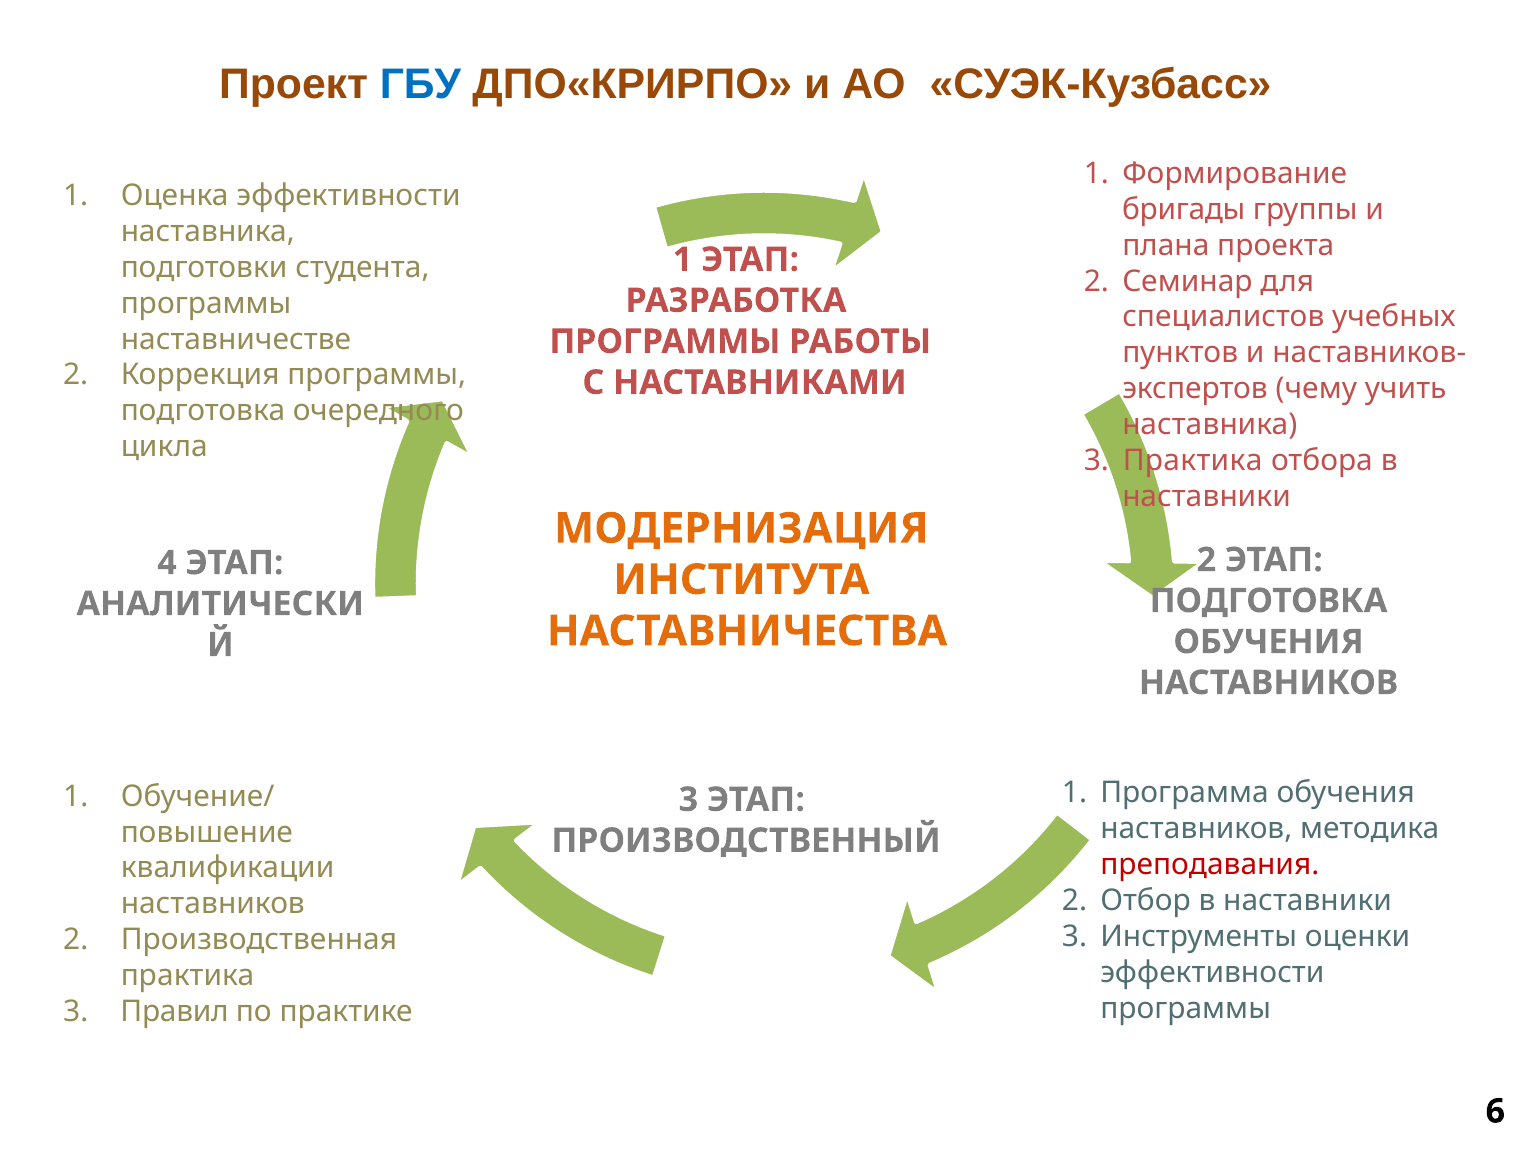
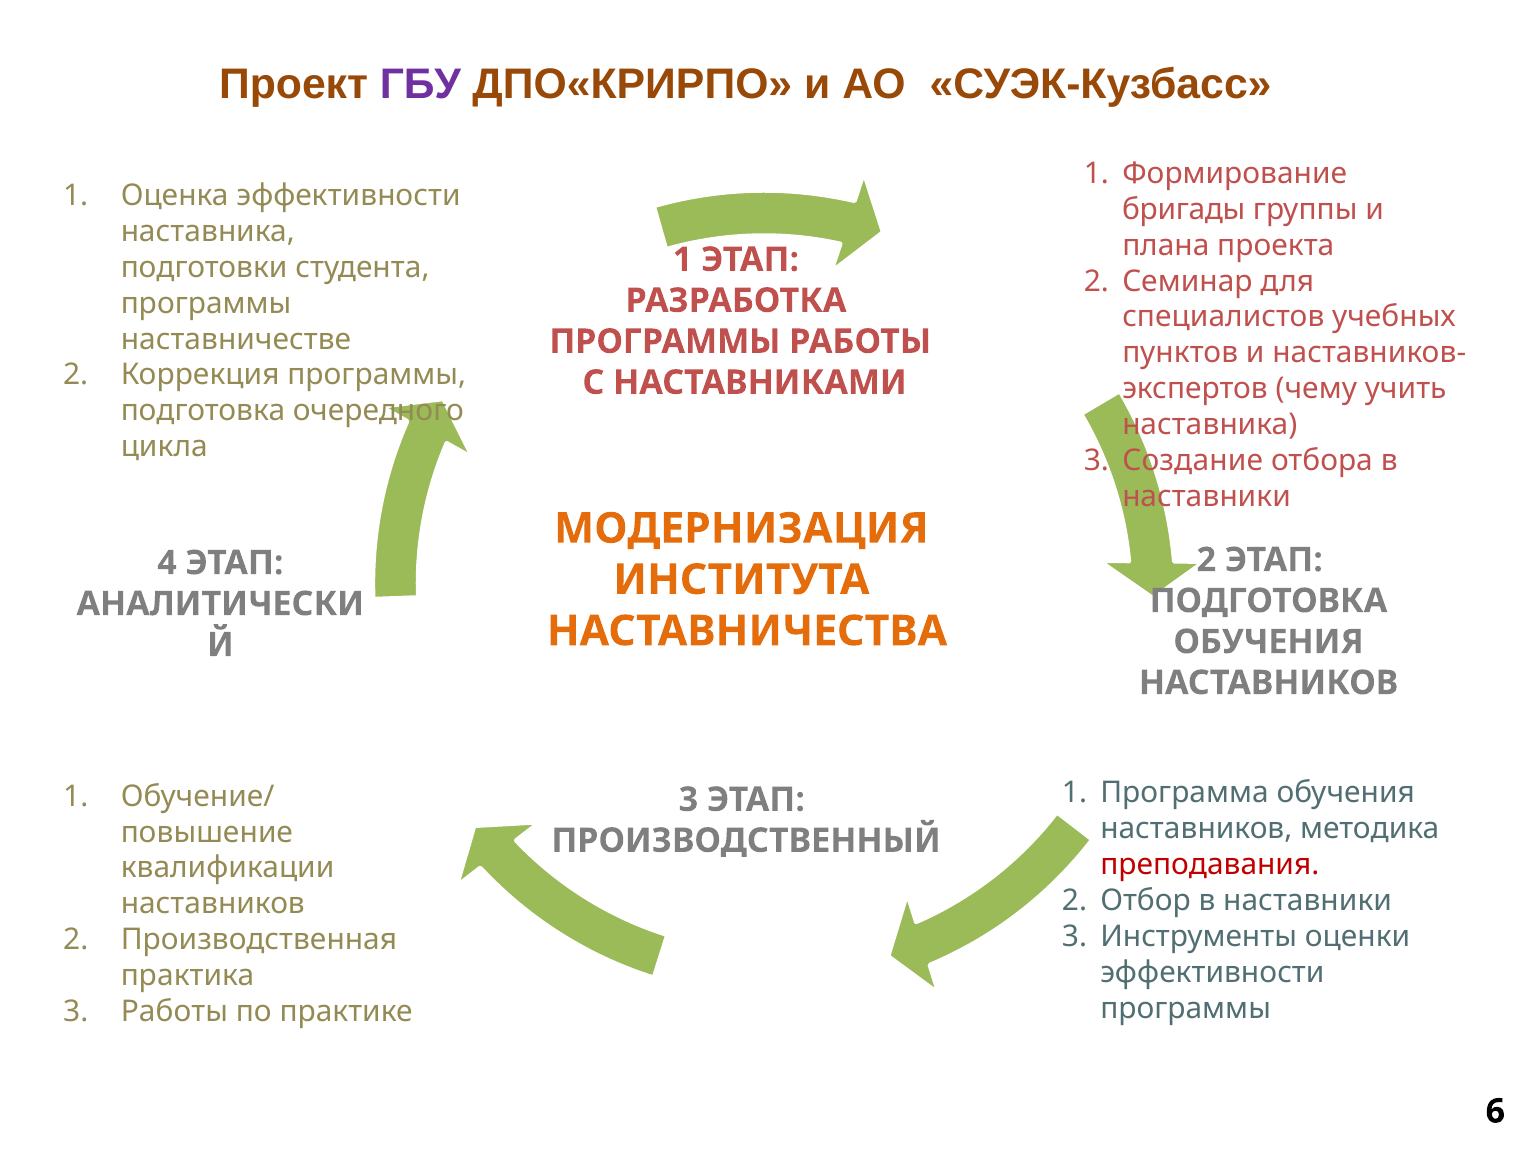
ГБУ colour: blue -> purple (420, 84)
3 Практика: Практика -> Создание (1193, 461)
3 Правил: Правил -> Работы (174, 1011)
